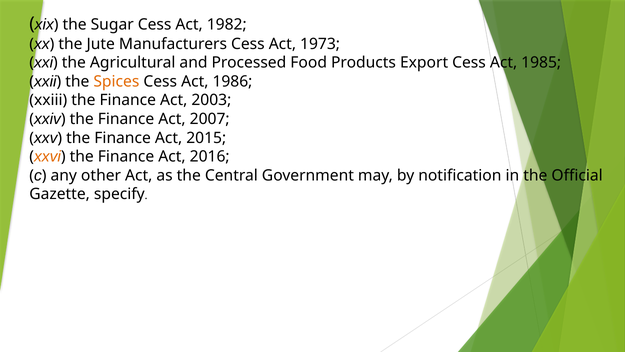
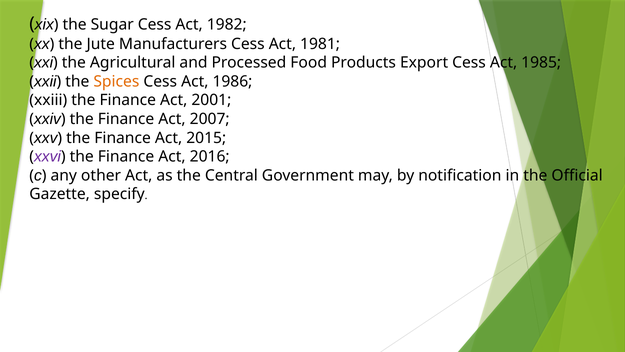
1973: 1973 -> 1981 (320, 44)
2003: 2003 -> 2001 (211, 100)
xxvi colour: orange -> purple (47, 156)
